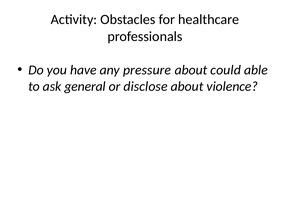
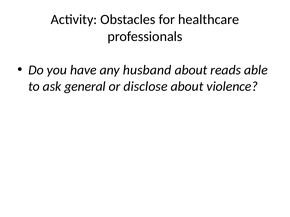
pressure: pressure -> husband (147, 70)
could: could -> reads (226, 70)
